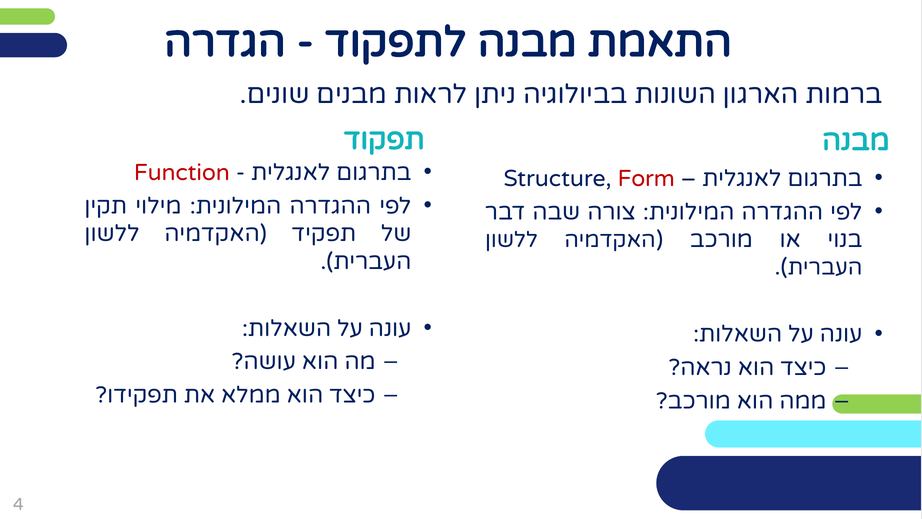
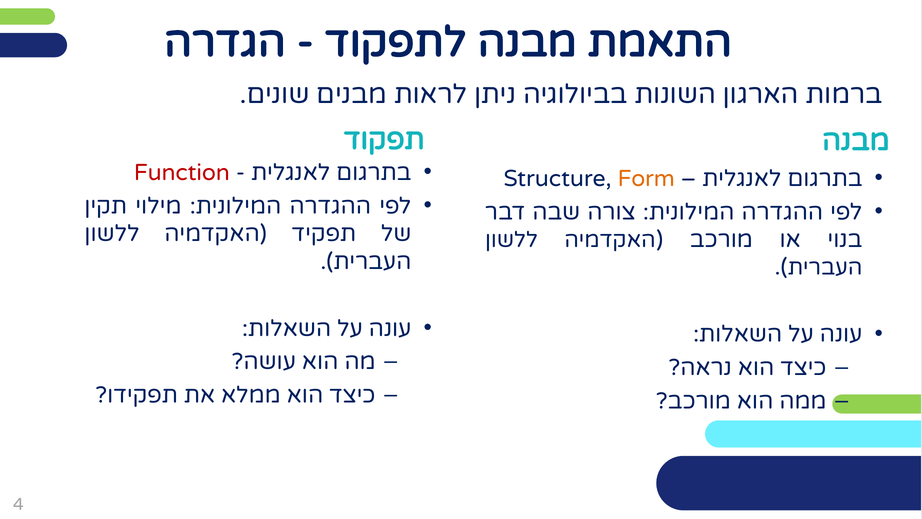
Form colour: red -> orange (646, 178)
